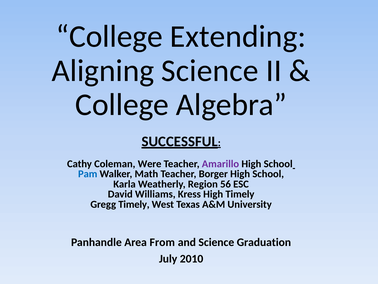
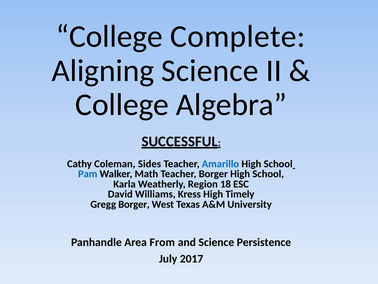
Extending: Extending -> Complete (238, 36)
Were: Were -> Sides (149, 164)
Amarillo colour: purple -> blue (220, 164)
56: 56 -> 18 (226, 184)
Gregg Timely: Timely -> Borger (134, 204)
Graduation: Graduation -> Persistence (264, 242)
2010: 2010 -> 2017 (192, 258)
